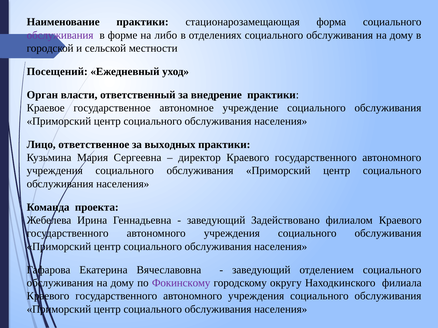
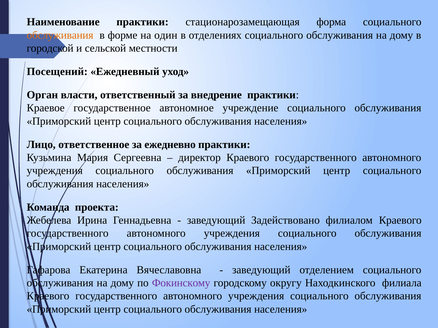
обслуживания colour: purple -> orange (60, 35)
либо: либо -> один (166, 35)
выходных: выходных -> ежедневно (170, 145)
